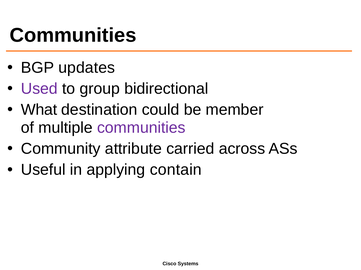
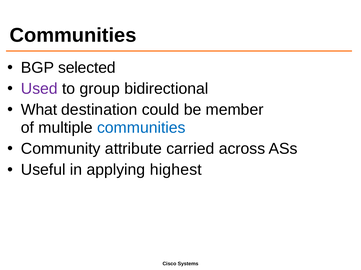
updates: updates -> selected (87, 68)
communities colour: purple -> blue (141, 128)
contain: contain -> highest (176, 170)
